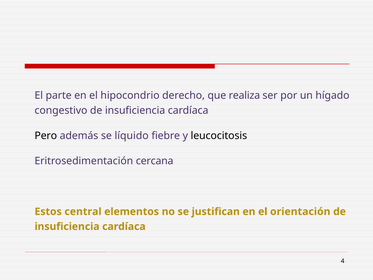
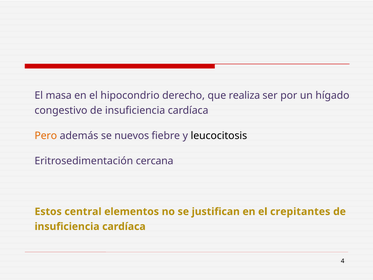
parte: parte -> masa (59, 95)
Pero colour: black -> orange (46, 136)
líquido: líquido -> nuevos (132, 136)
orientación: orientación -> crepitantes (300, 211)
